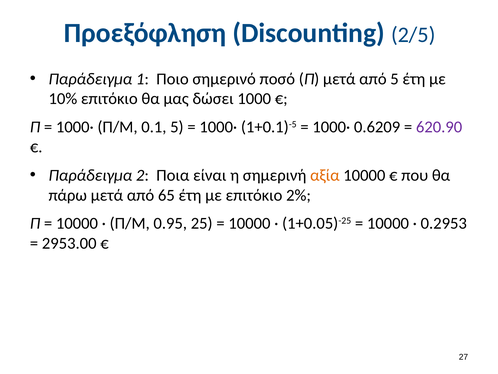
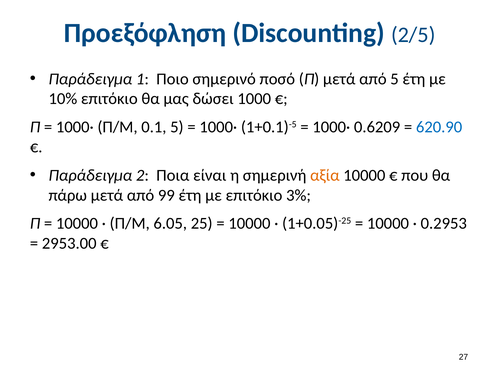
620.90 colour: purple -> blue (439, 127)
65: 65 -> 99 (166, 195)
2%: 2% -> 3% (299, 195)
0.95: 0.95 -> 6.05 (170, 223)
